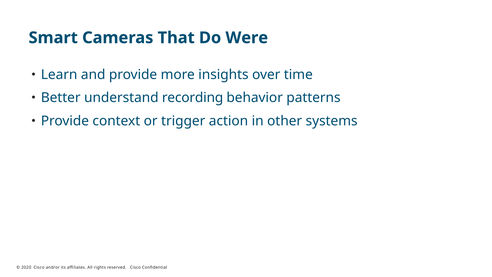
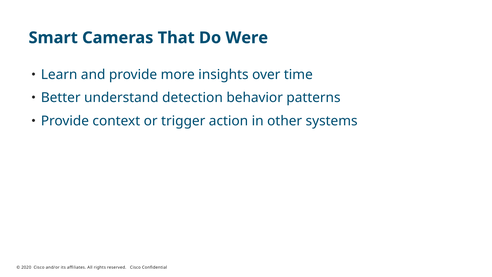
recording: recording -> detection (192, 98)
